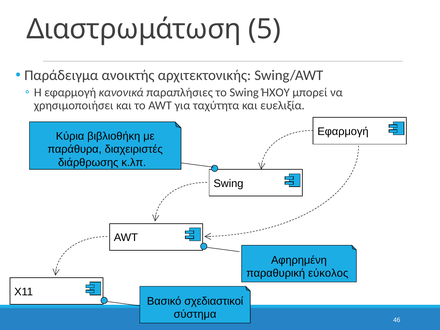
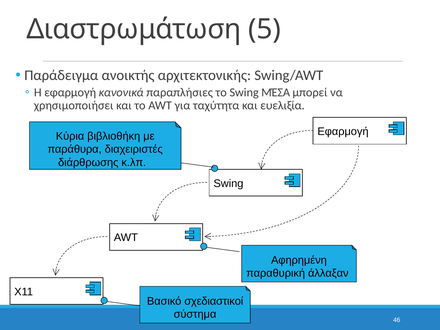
ΉΧΟΥ: ΉΧΟΥ -> ΜΈΣΑ (276, 92)
εύκολος: εύκολος -> άλλαξαν (328, 273)
